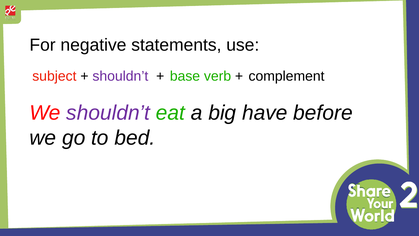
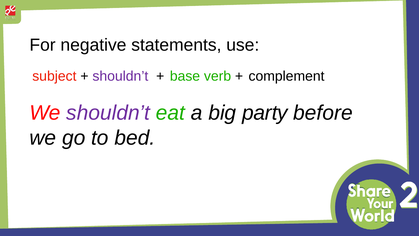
have: have -> party (265, 113)
